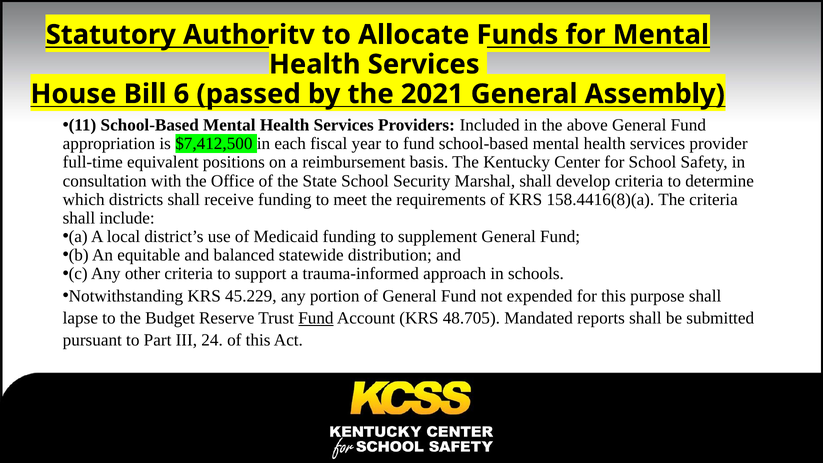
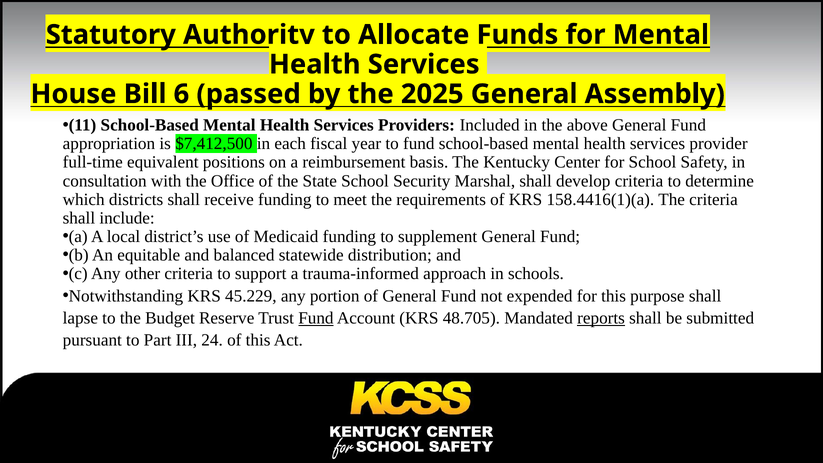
2021: 2021 -> 2025 (432, 94)
158.4416(8)(a: 158.4416(8)(a -> 158.4416(1)(a (600, 199)
reports underline: none -> present (601, 318)
